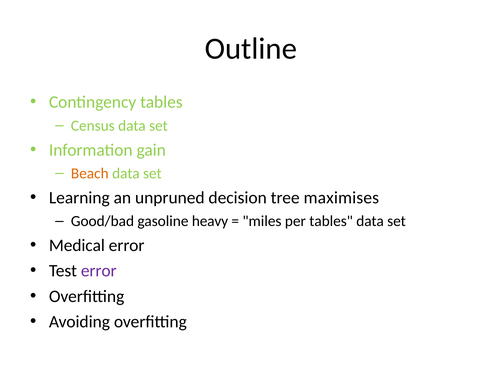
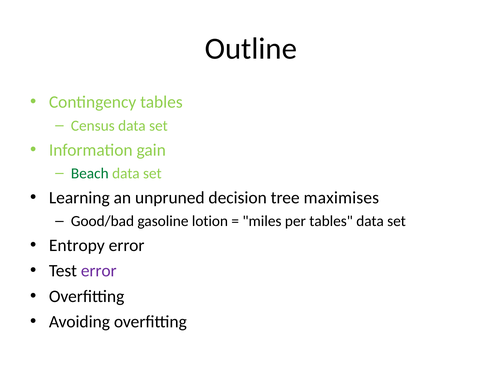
Beach colour: orange -> green (90, 173)
heavy: heavy -> lotion (210, 221)
Medical: Medical -> Entropy (77, 245)
